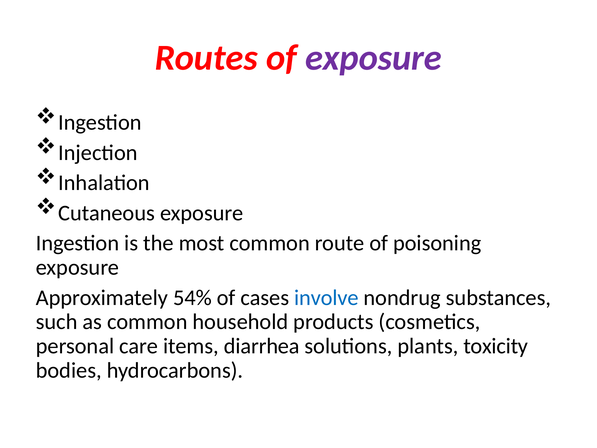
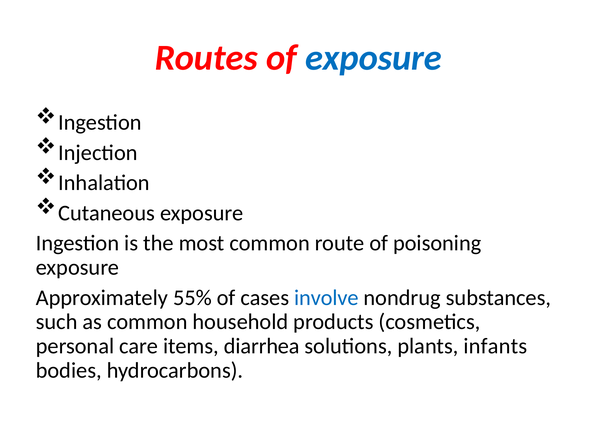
exposure colour: purple -> blue (373, 58)
54%: 54% -> 55% (192, 297)
toxicity: toxicity -> infants (495, 346)
